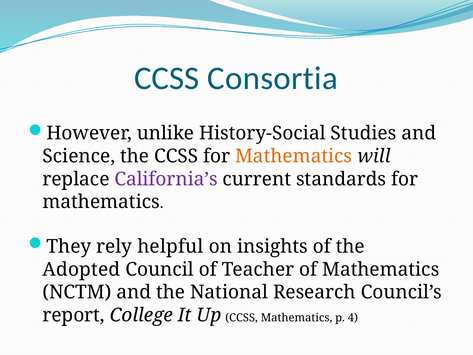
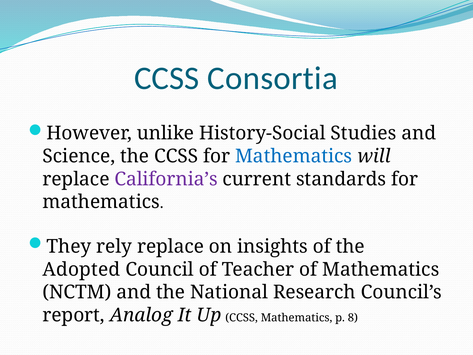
Mathematics colour: orange -> blue (294, 156)
rely helpful: helpful -> replace (170, 246)
College: College -> Analog (141, 315)
4: 4 -> 8 (353, 318)
